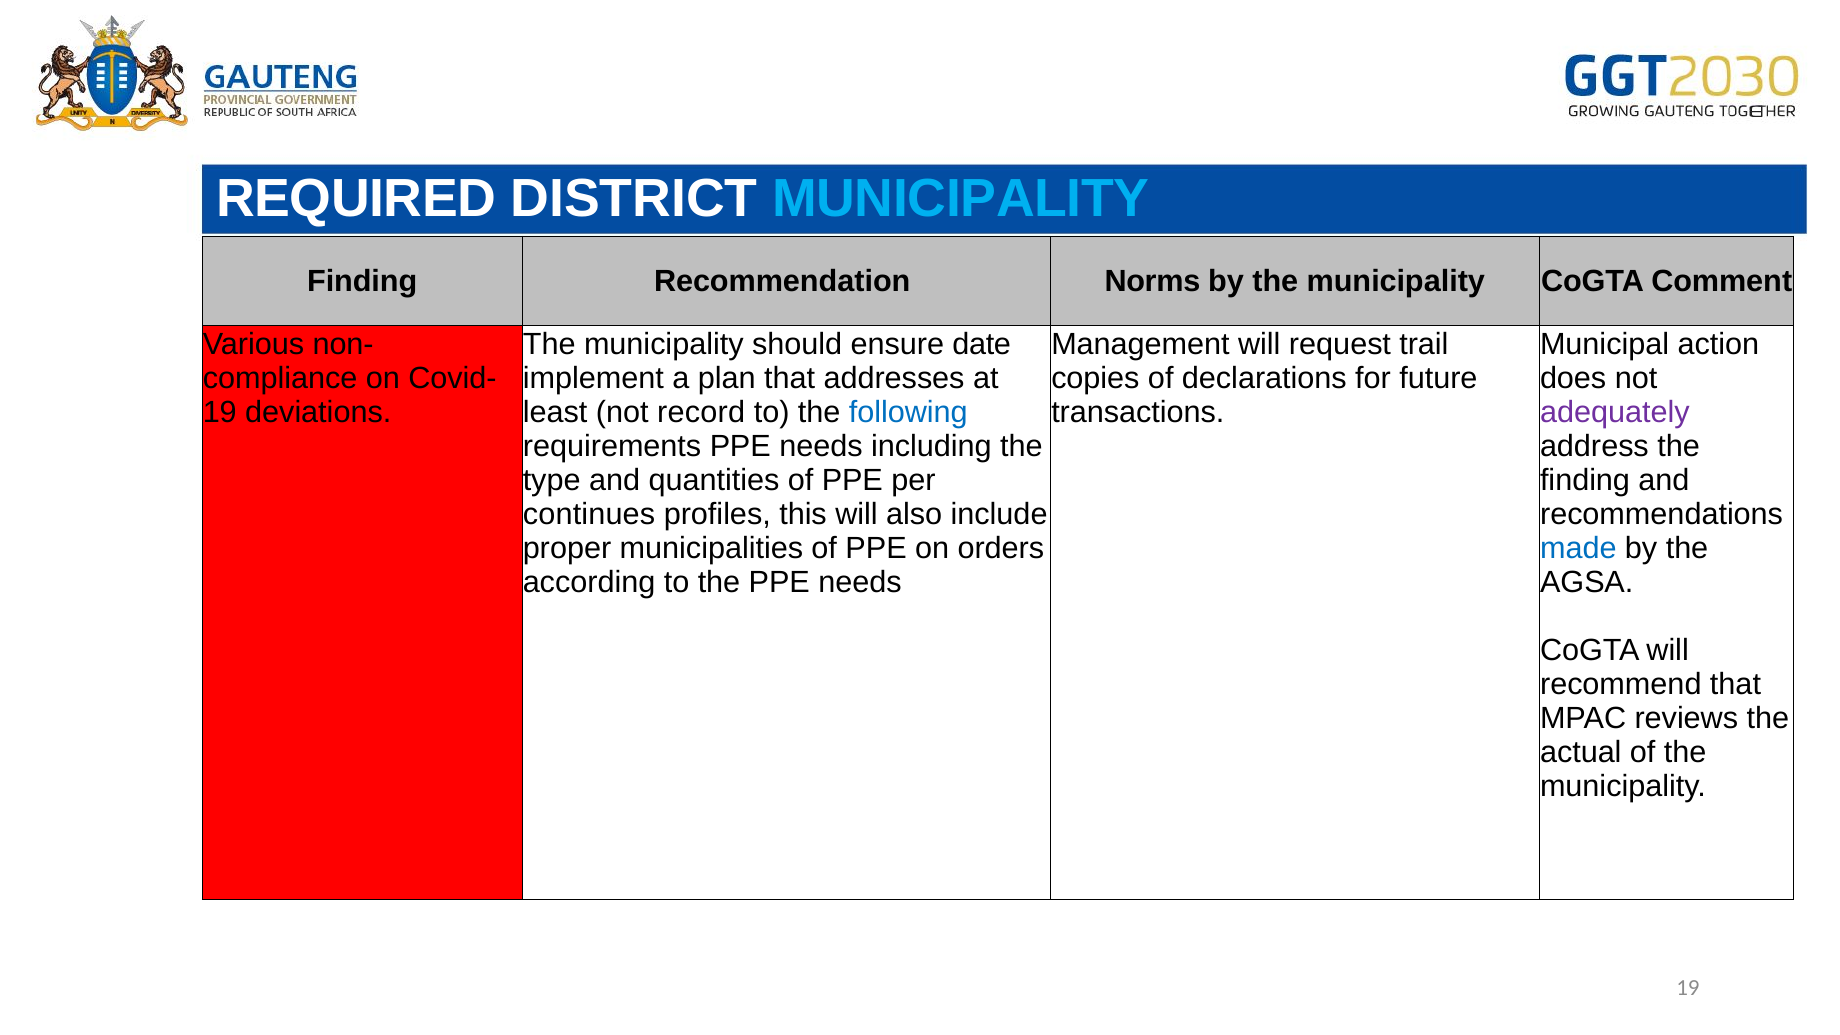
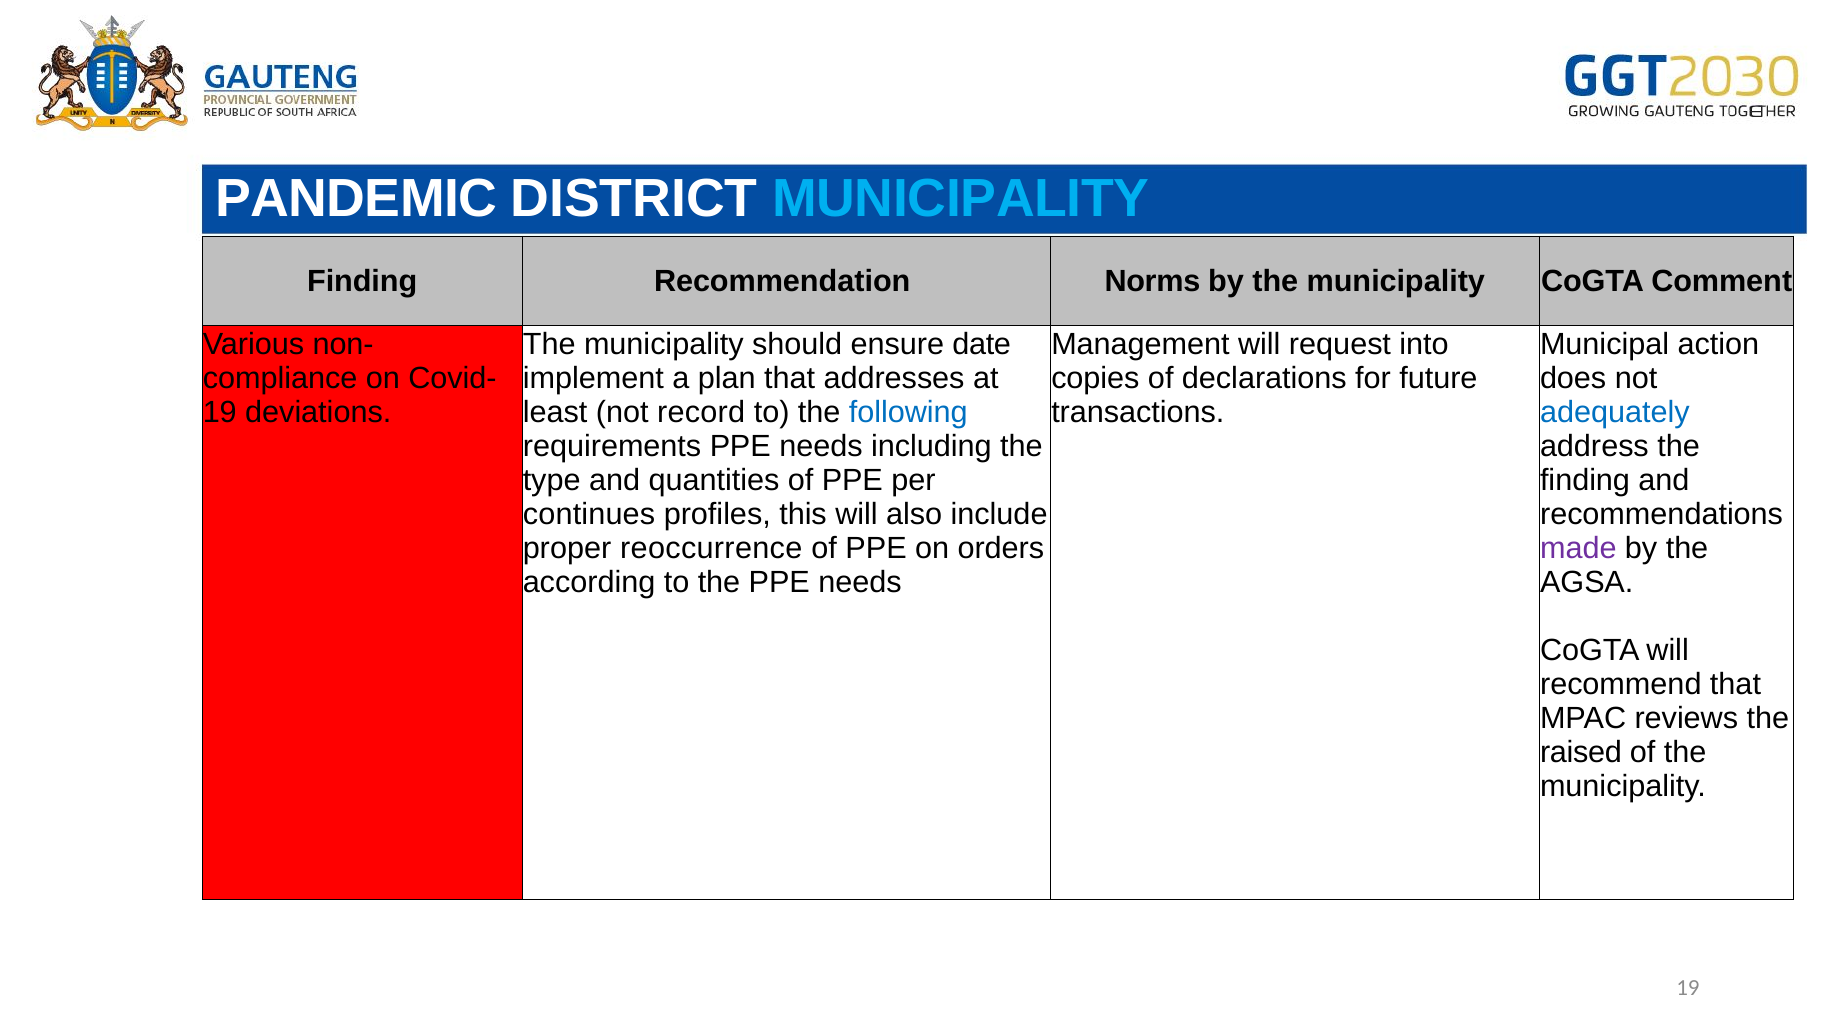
REQUIRED: REQUIRED -> PANDEMIC (356, 199)
trail: trail -> into (1424, 344)
adequately colour: purple -> blue (1615, 412)
municipalities: municipalities -> reoccurrence (711, 548)
made colour: blue -> purple (1578, 548)
actual: actual -> raised (1581, 753)
